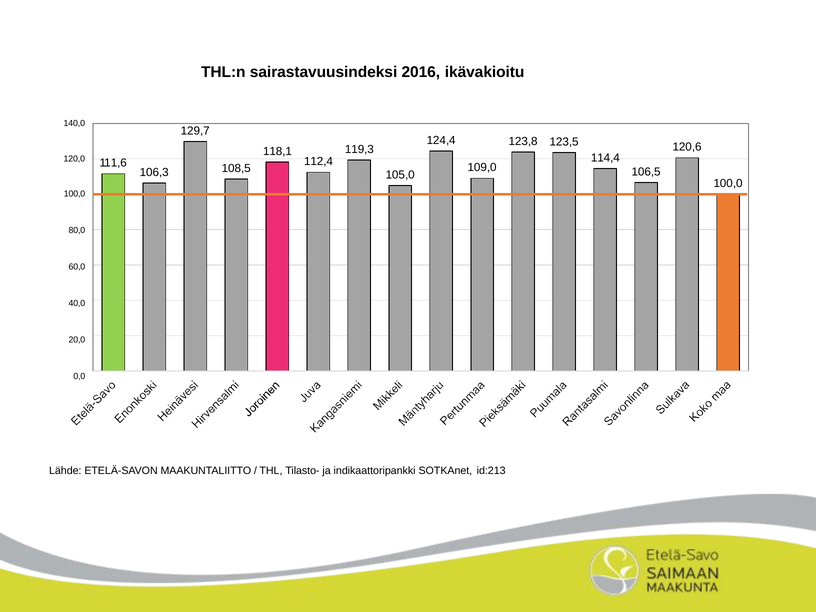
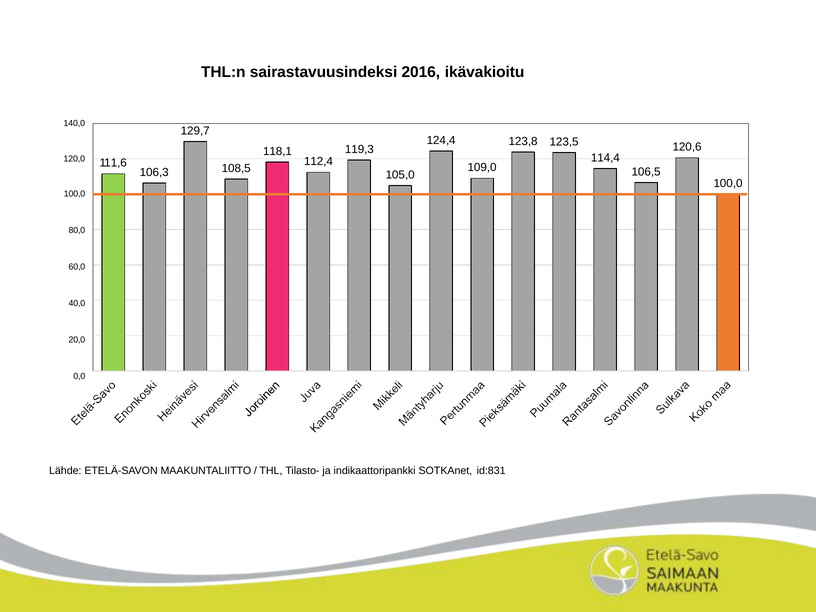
id:213: id:213 -> id:831 (491, 471)
